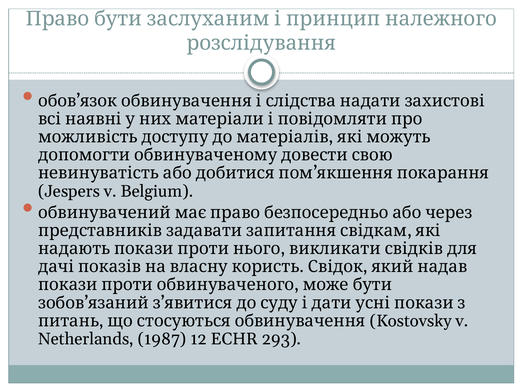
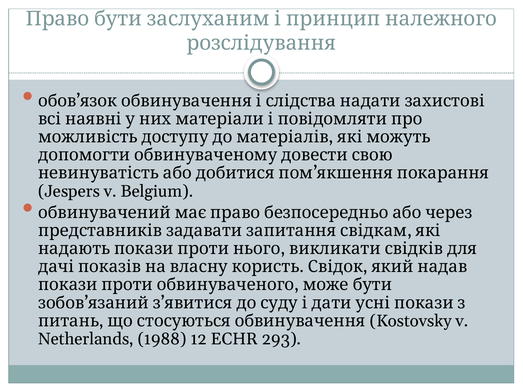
1987: 1987 -> 1988 (162, 339)
